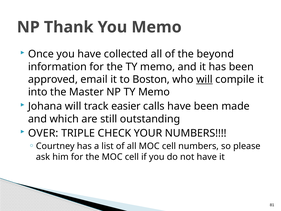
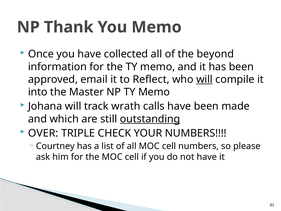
Boston: Boston -> Reflect (151, 79)
easier: easier -> wrath (126, 106)
outstanding underline: none -> present (150, 119)
